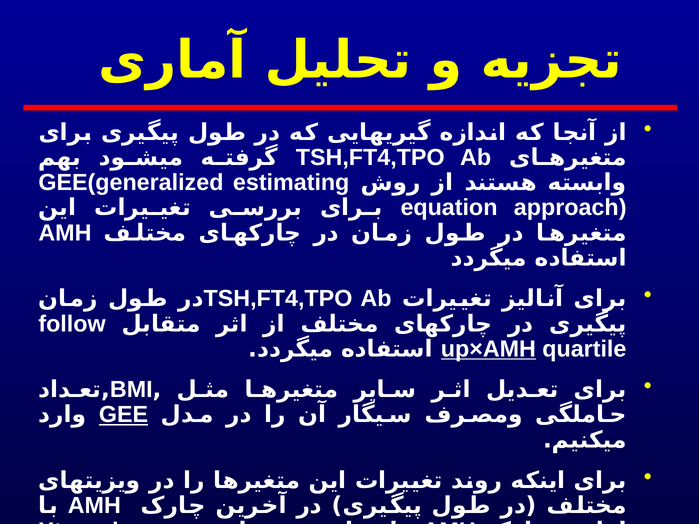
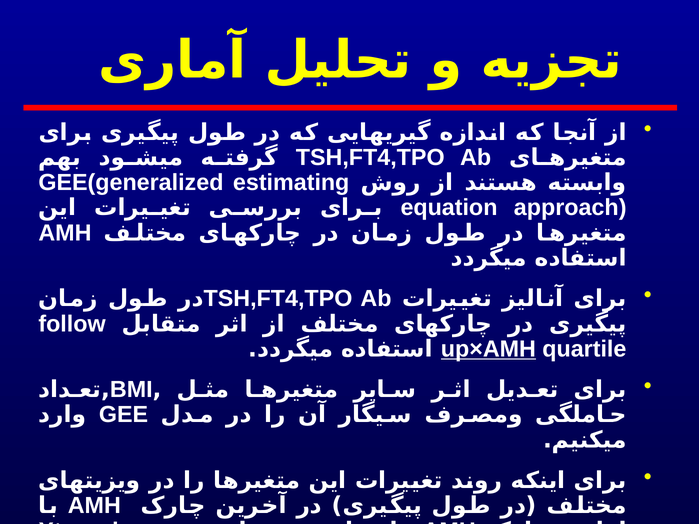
GEE underline: present -> none (124, 415)
